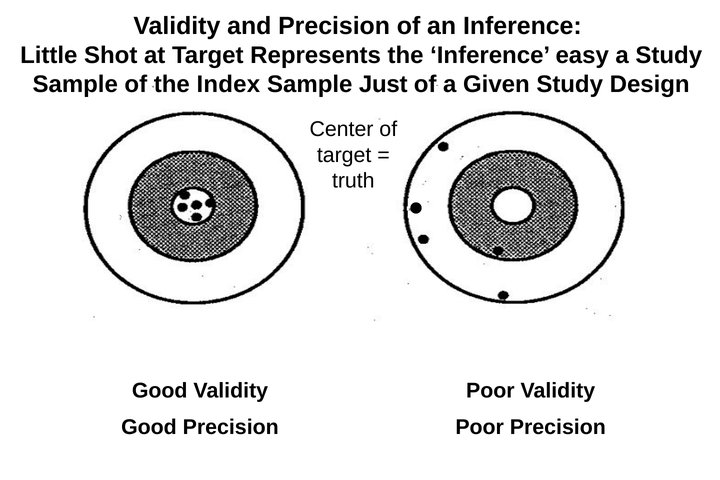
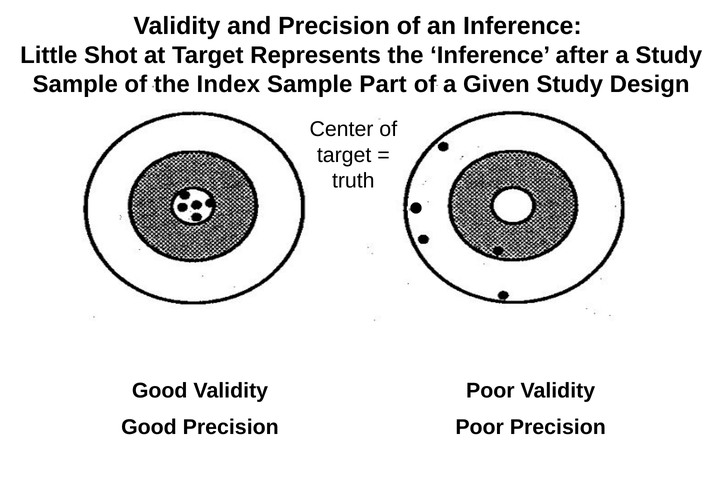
easy: easy -> after (582, 56)
Just: Just -> Part (383, 84)
